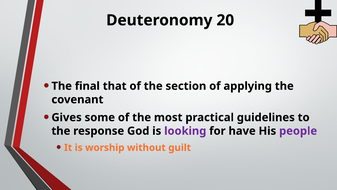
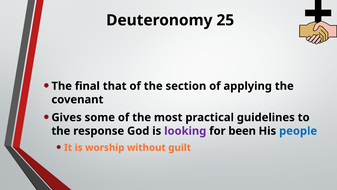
20: 20 -> 25 (225, 20)
have: have -> been (242, 131)
people colour: purple -> blue (298, 131)
